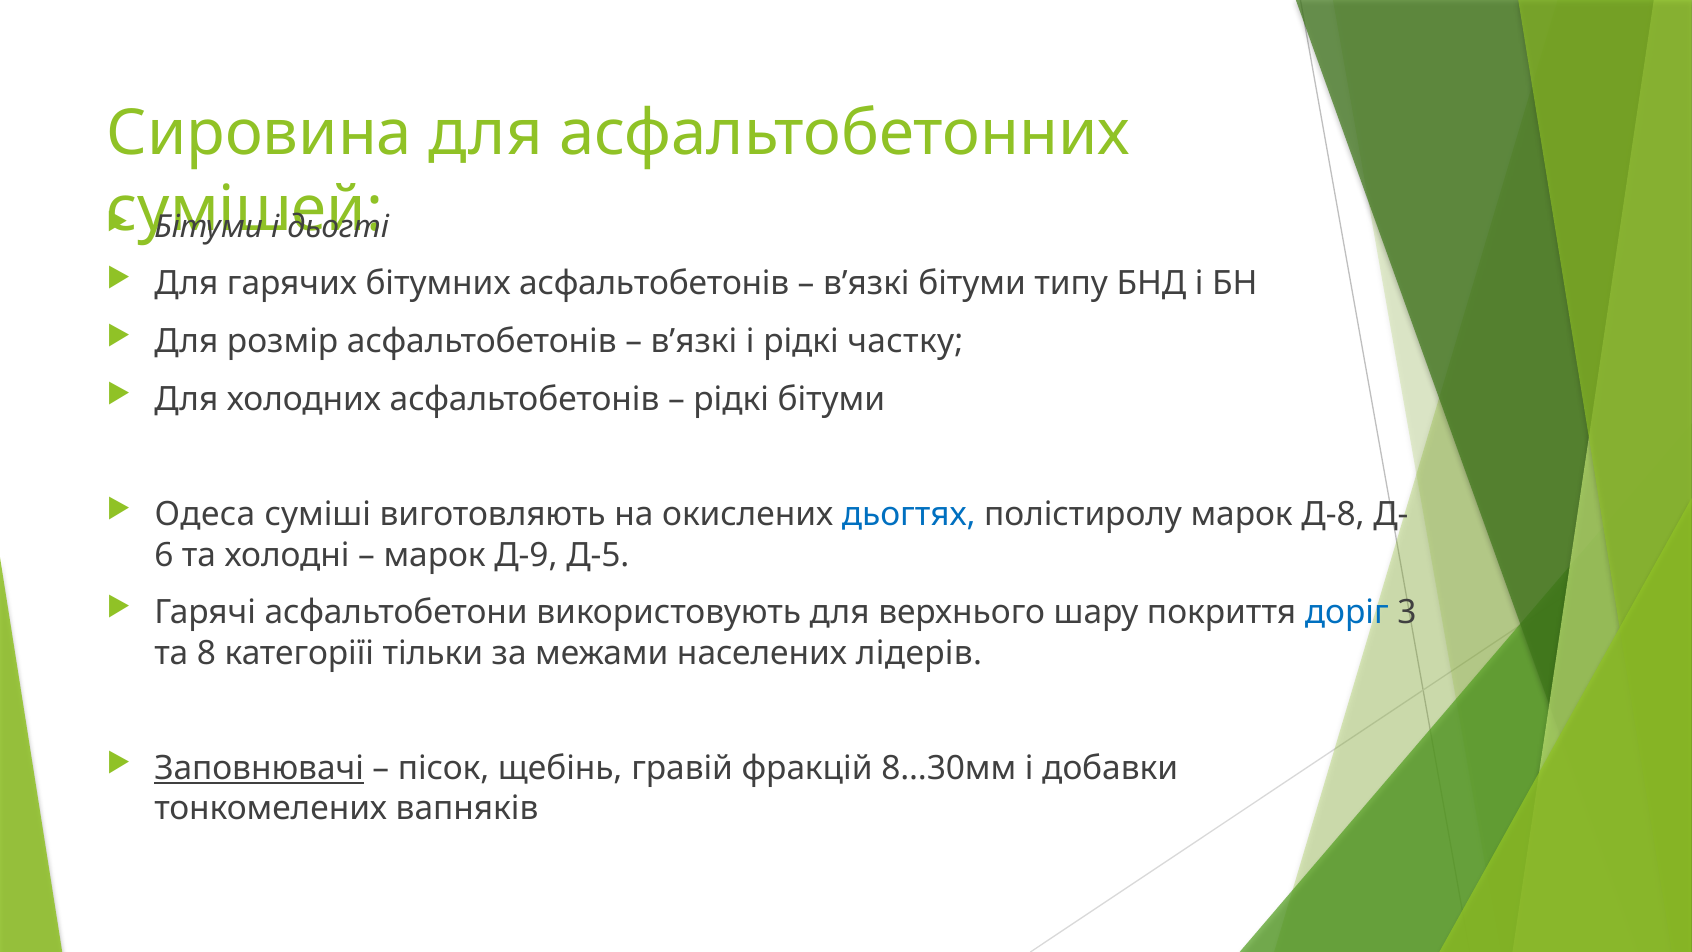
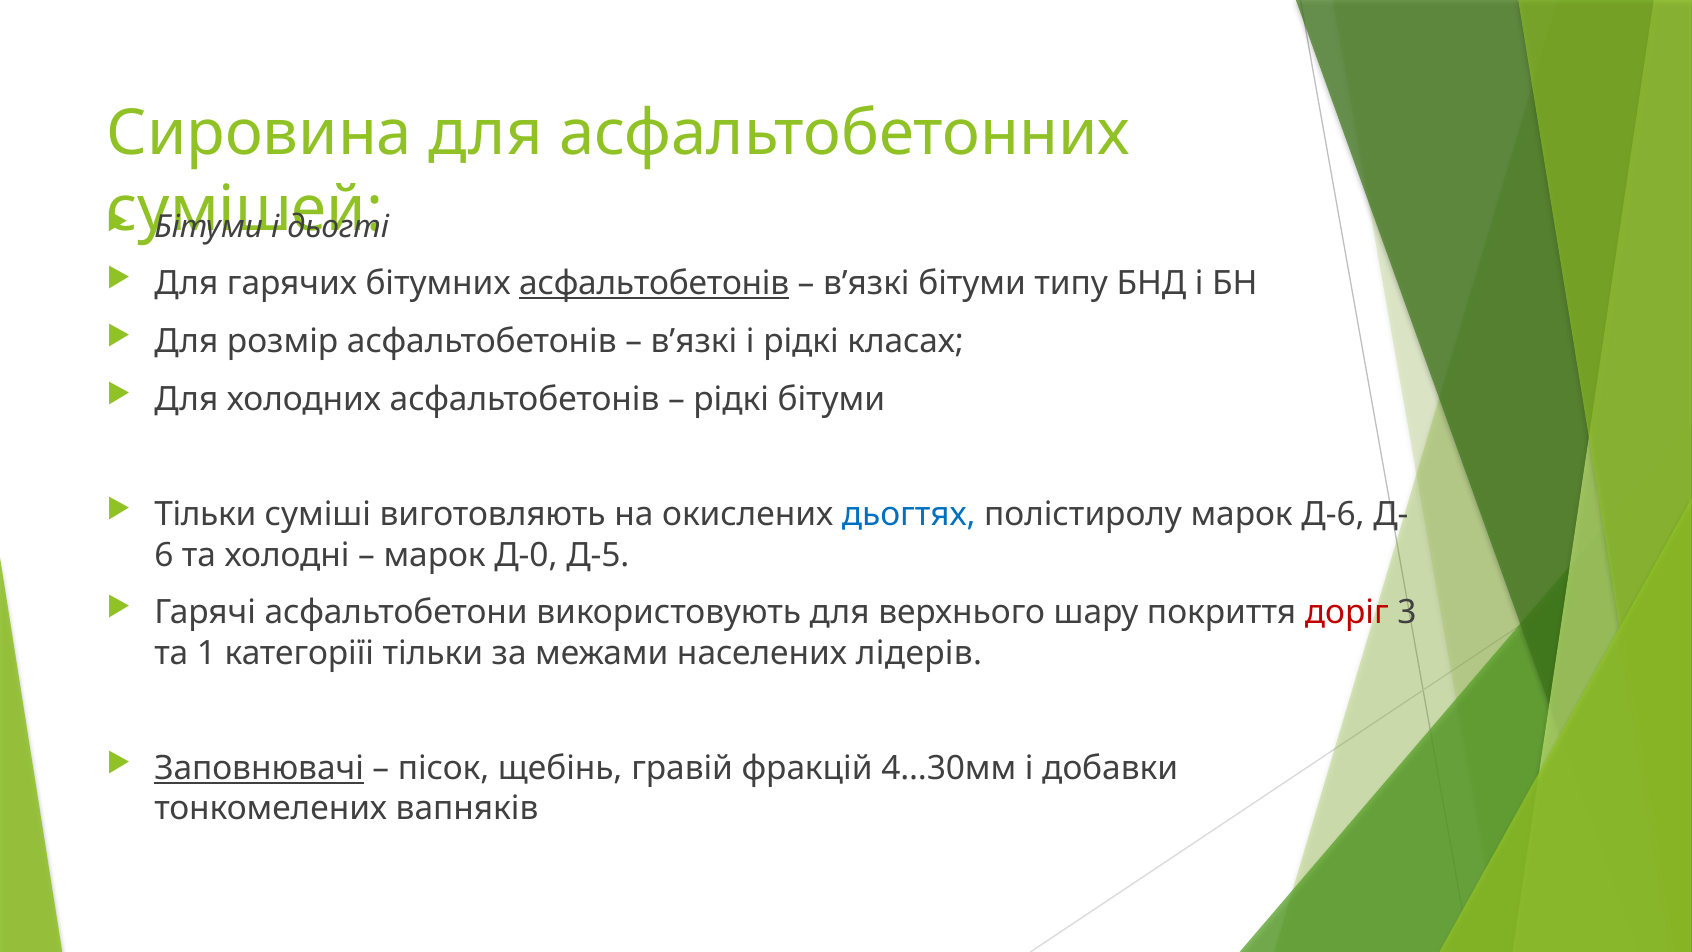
асфальтобетонів underline: none -> present (654, 283)
частку: частку -> класах (906, 341)
Одеса: Одеса -> Тільки (205, 515)
Д-8: Д-8 -> Д-6 (1333, 515)
Д-9: Д-9 -> Д-0 (526, 555)
доріг colour: blue -> red (1347, 613)
8: 8 -> 1 (207, 653)
8…30мм: 8…30мм -> 4…30мм (949, 768)
